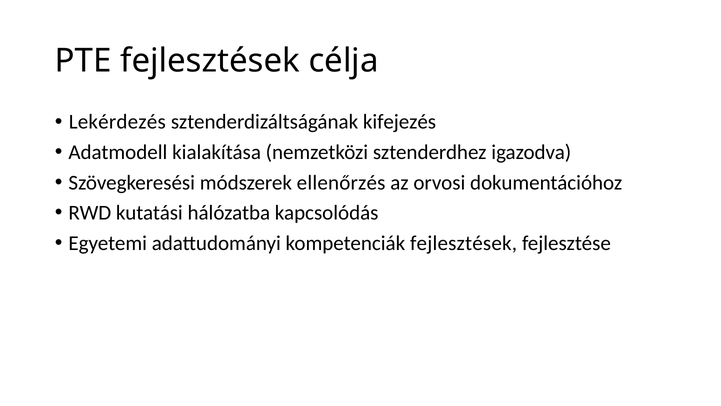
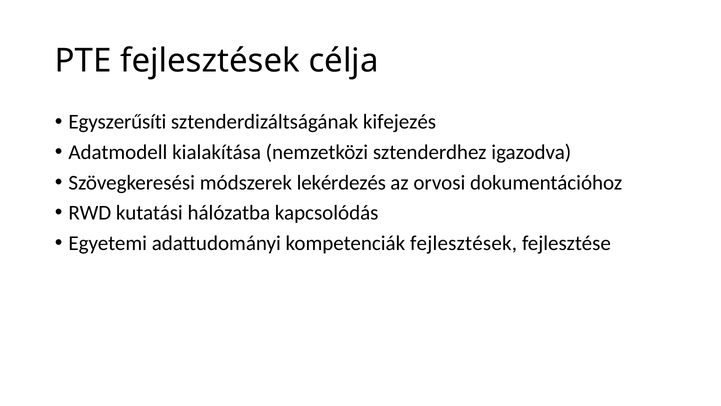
Lekérdezés: Lekérdezés -> Egyszerűsíti (117, 122)
ellenőrzés: ellenőrzés -> lekérdezés (341, 182)
